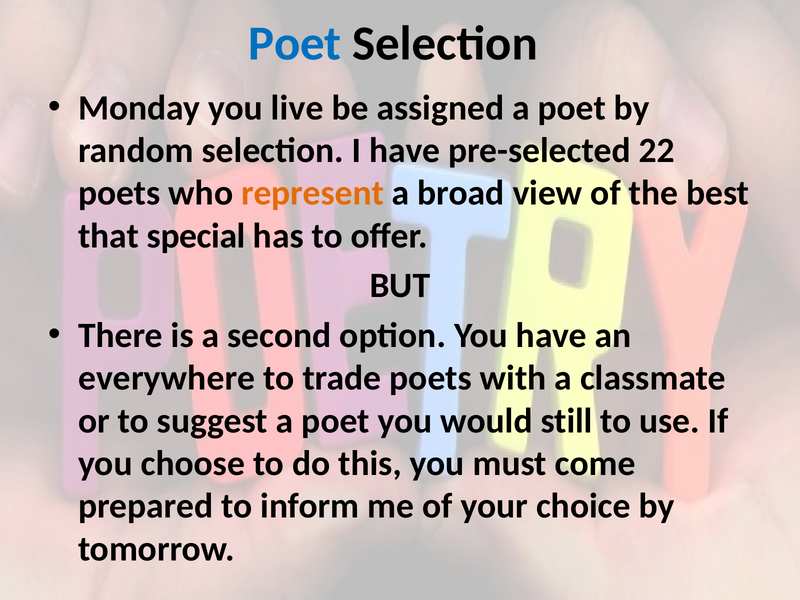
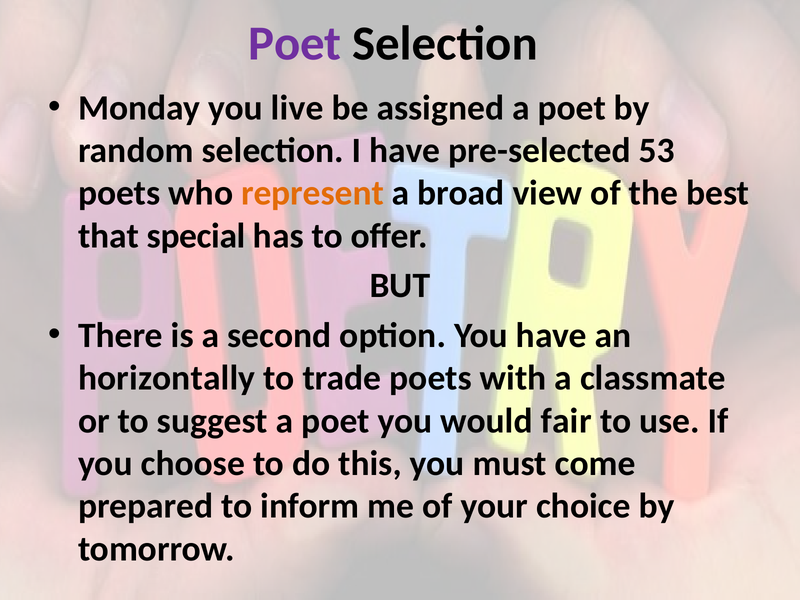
Poet colour: blue -> purple (295, 43)
22: 22 -> 53 (657, 151)
everywhere: everywhere -> horizontally (167, 378)
still: still -> fair (566, 421)
